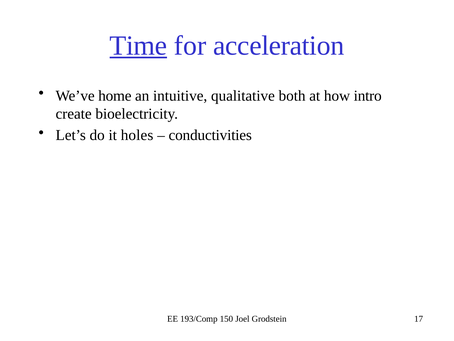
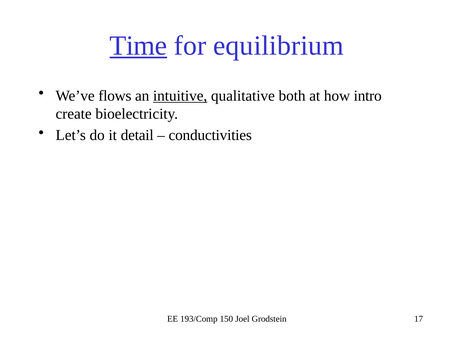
acceleration: acceleration -> equilibrium (279, 45)
home: home -> flows (115, 96)
intuitive underline: none -> present (180, 96)
holes: holes -> detail (137, 135)
